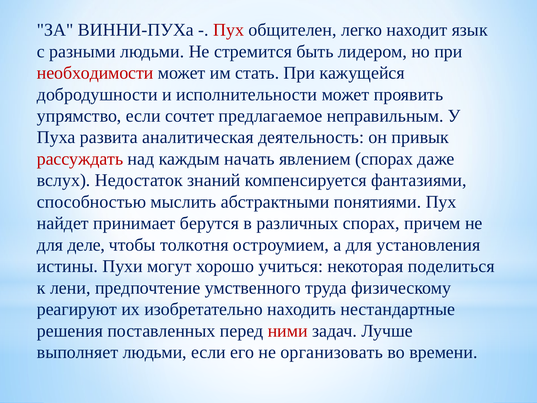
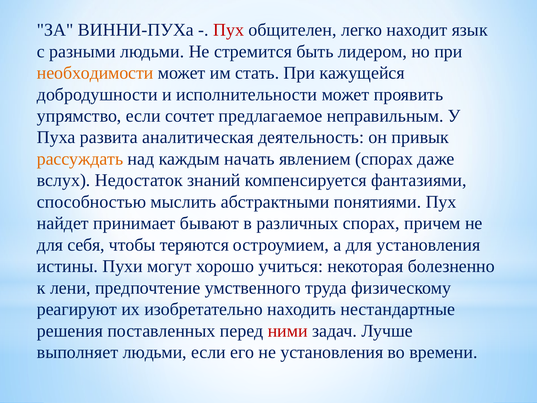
необходимости colour: red -> orange (95, 73)
рассуждать colour: red -> orange (80, 159)
берутся: берутся -> бывают (209, 223)
деле: деле -> себя (86, 245)
толкотня: толкотня -> теряются (194, 245)
поделиться: поделиться -> болезненно (451, 266)
не организовать: организовать -> установления (332, 352)
